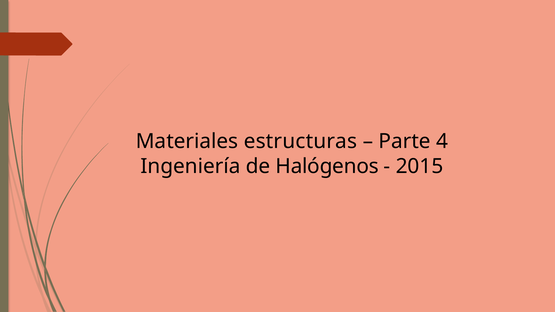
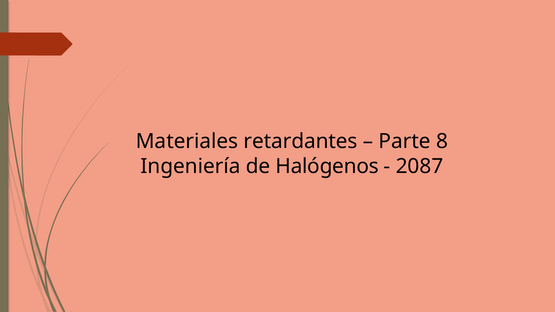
estructuras: estructuras -> retardantes (301, 141)
4: 4 -> 8 (442, 141)
2015: 2015 -> 2087 (420, 166)
